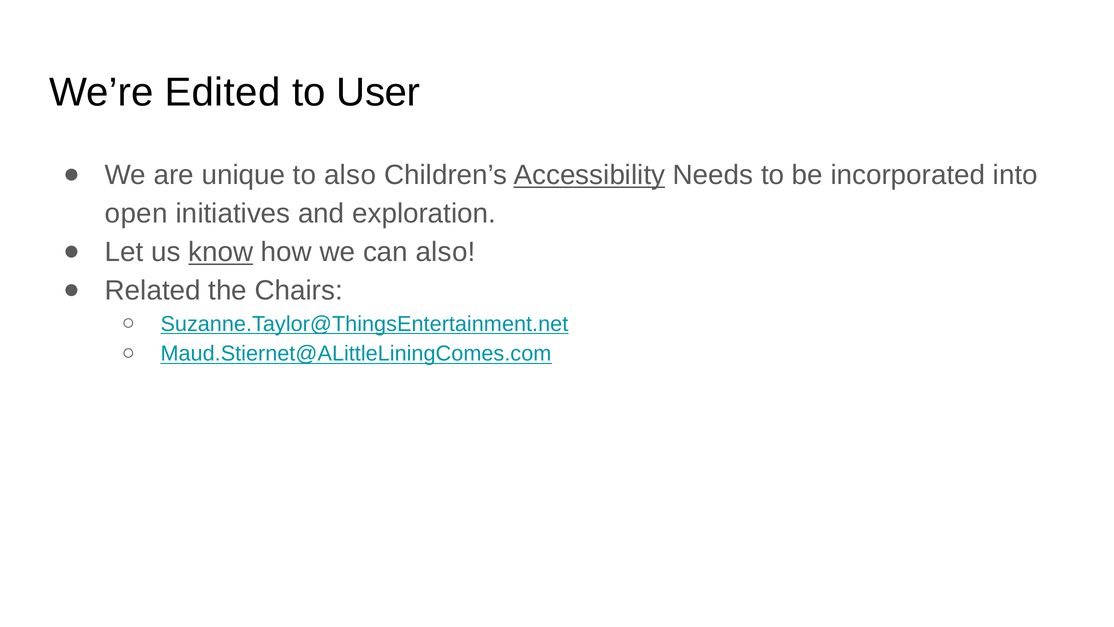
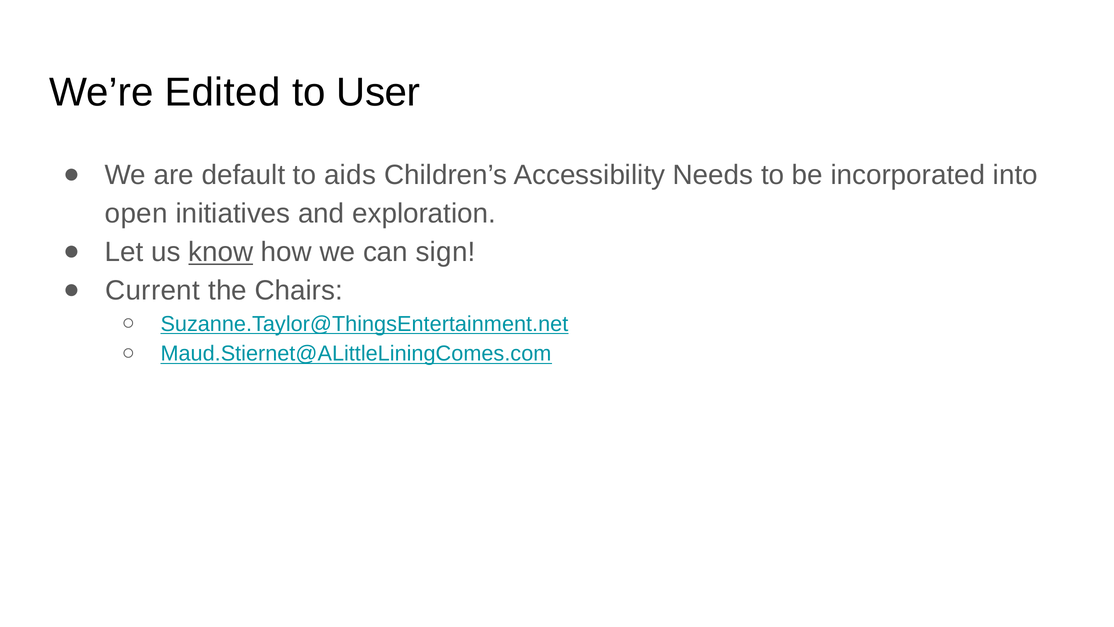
unique: unique -> default (243, 175)
to also: also -> aids (350, 175)
Accessibility underline: present -> none (589, 175)
can also: also -> sign (446, 252)
Related: Related -> Current (153, 290)
